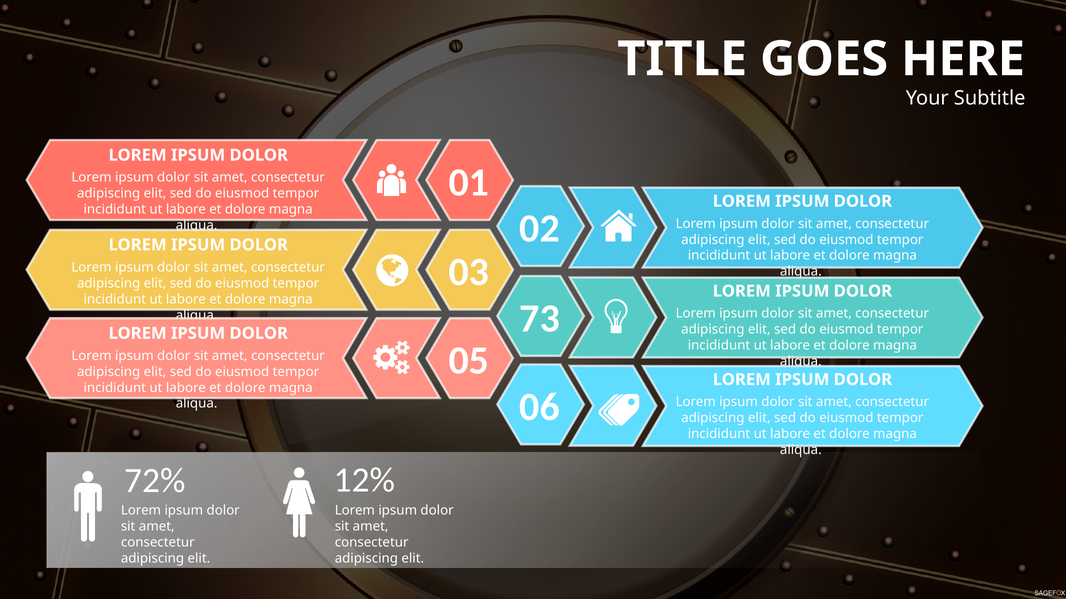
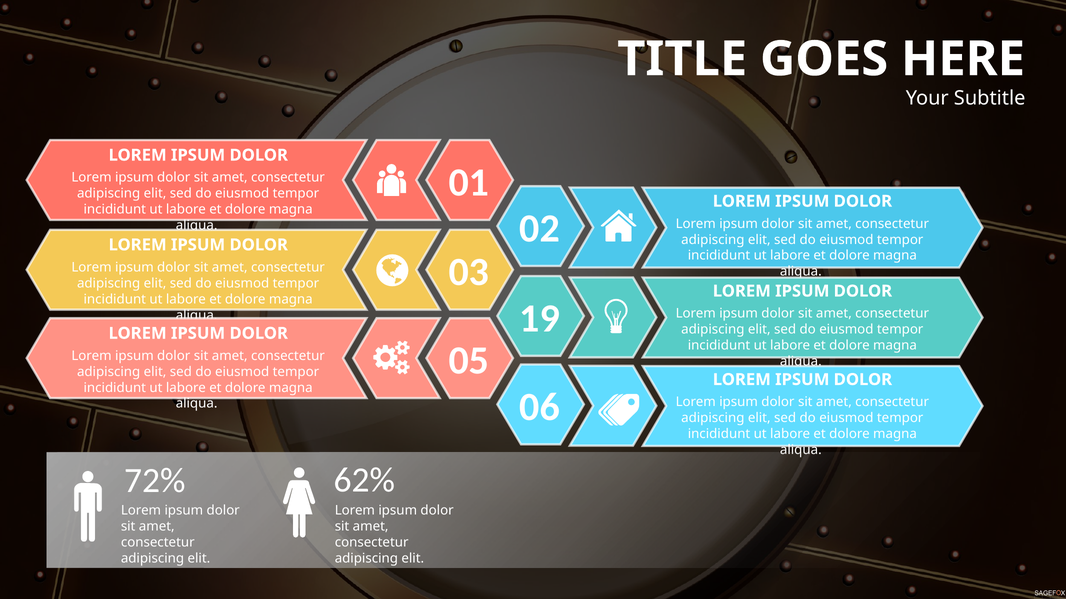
73: 73 -> 19 (540, 319)
12%: 12% -> 62% (365, 480)
